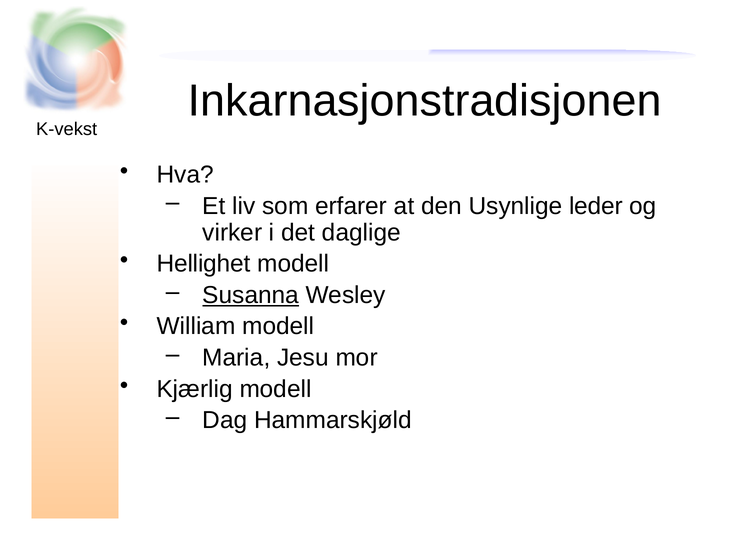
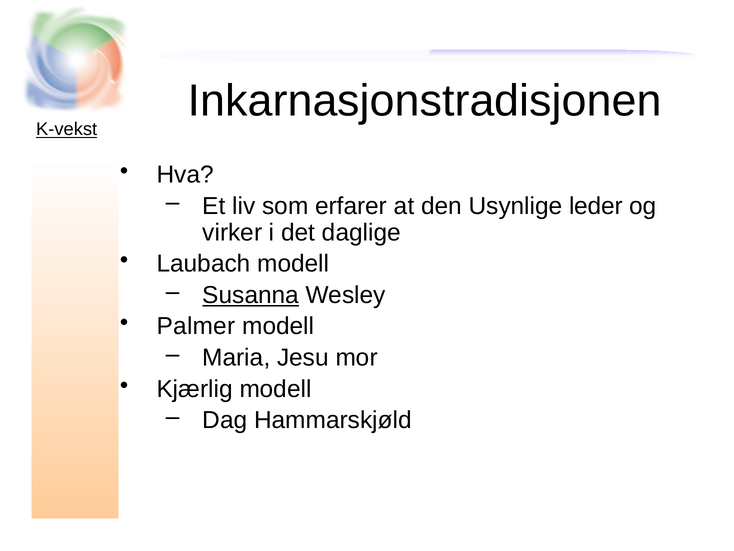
K-vekst underline: none -> present (67, 129)
Hellighet: Hellighet -> Laubach (204, 264)
William: William -> Palmer (196, 326)
